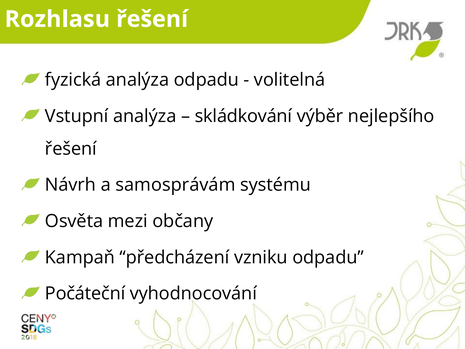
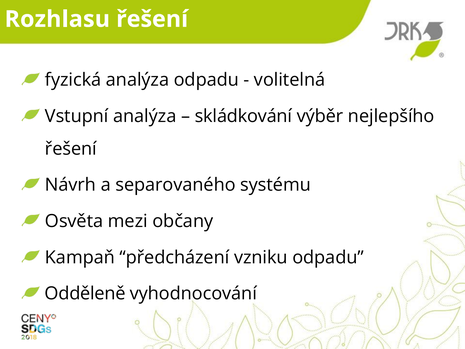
samosprávám: samosprávám -> separovaného (176, 185)
Počáteční: Počáteční -> Odděleně (85, 293)
